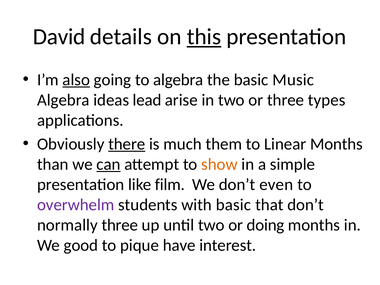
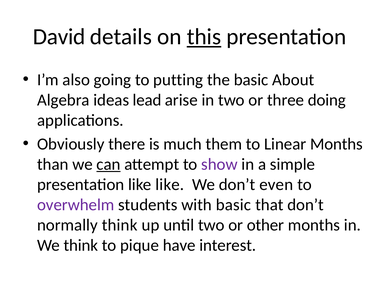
also underline: present -> none (76, 80)
to algebra: algebra -> putting (178, 80)
Music: Music -> About (293, 80)
types: types -> doing (327, 100)
there underline: present -> none (127, 144)
show colour: orange -> purple (219, 164)
like film: film -> like (170, 185)
normally three: three -> think (120, 225)
doing: doing -> other (266, 225)
We good: good -> think (81, 245)
